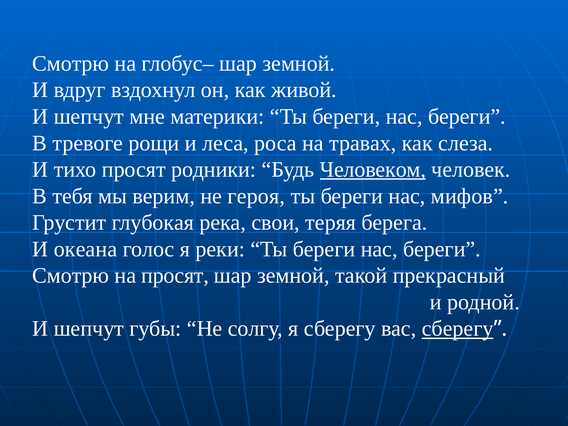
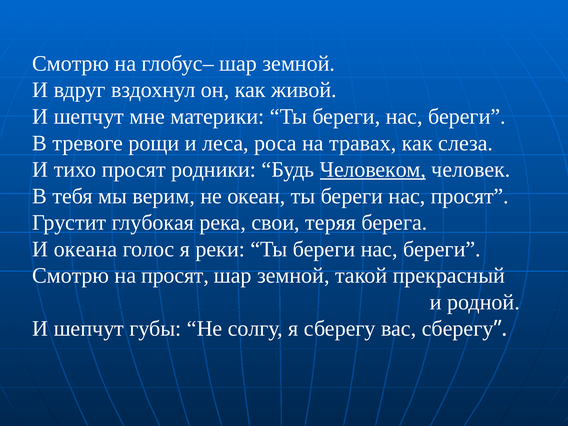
героя: героя -> океан (256, 196)
нас мифов: мифов -> просят (470, 196)
сберегу underline: present -> none (458, 329)
